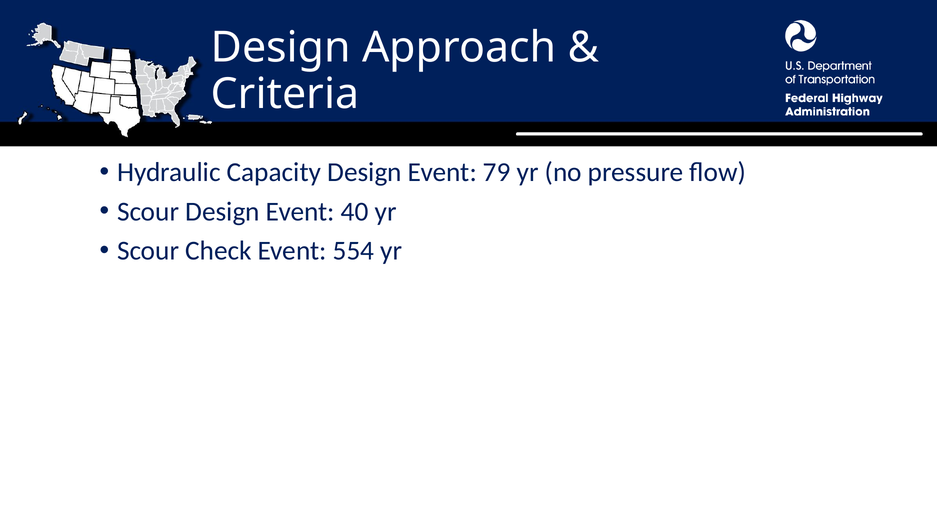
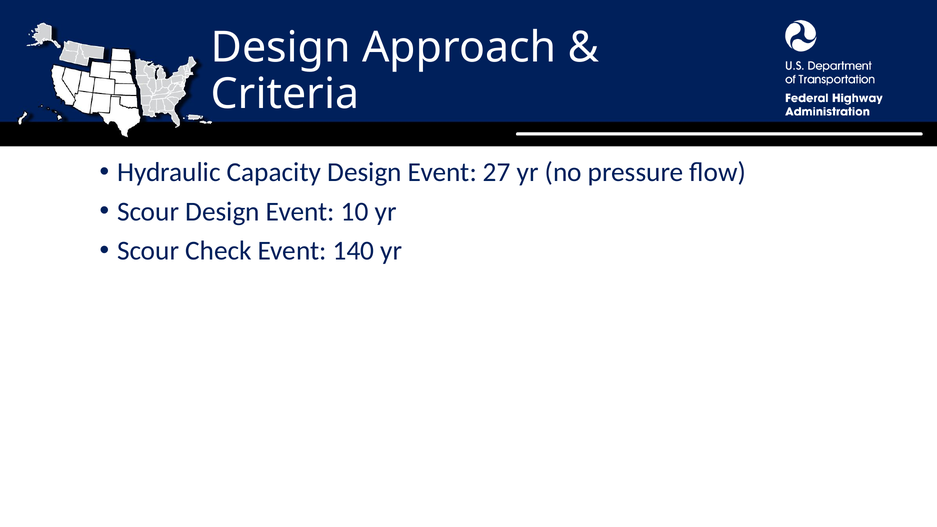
79: 79 -> 27 (497, 172)
40: 40 -> 10 (355, 212)
554: 554 -> 140 (354, 251)
